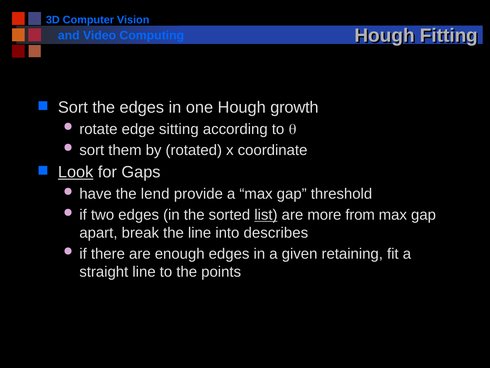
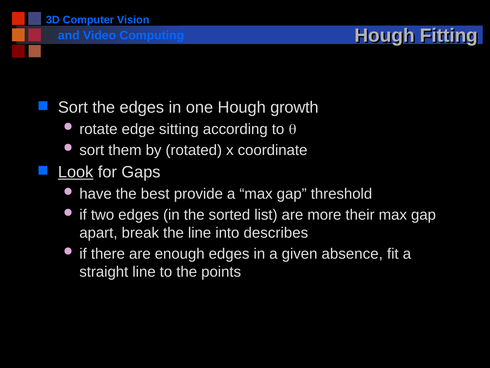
lend: lend -> best (155, 194)
list underline: present -> none (266, 215)
from: from -> their (360, 215)
retaining: retaining -> absence (352, 254)
